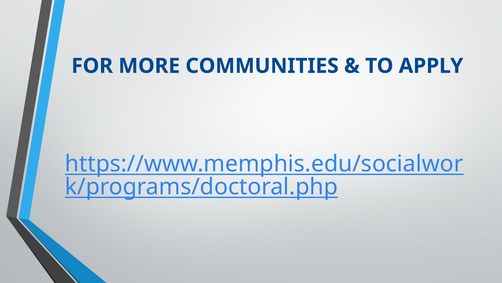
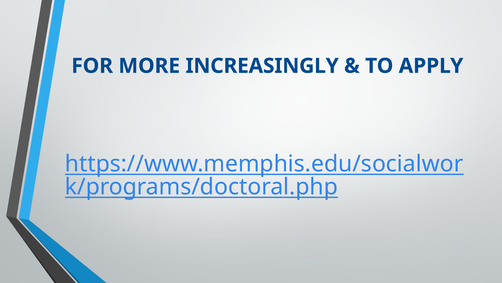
COMMUNITIES: COMMUNITIES -> INCREASINGLY (262, 66)
